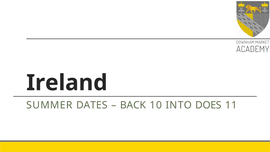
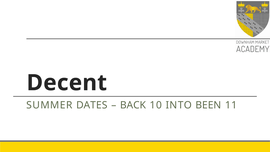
Ireland: Ireland -> Decent (67, 83)
DOES: DOES -> BEEN (208, 105)
